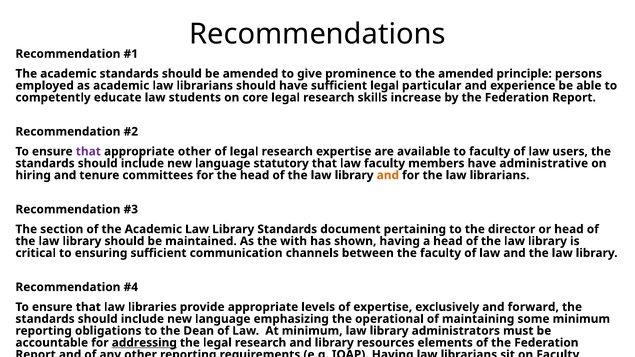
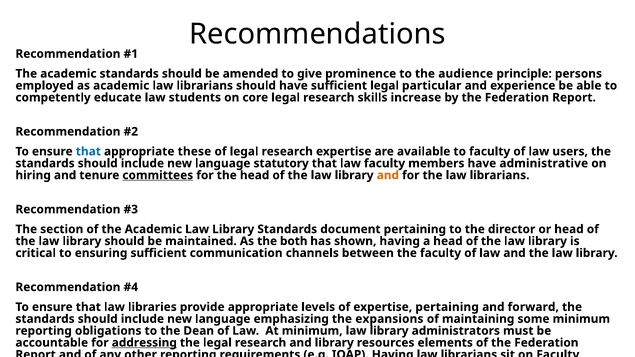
the amended: amended -> audience (466, 74)
that colour: purple -> blue (88, 152)
appropriate other: other -> these (194, 152)
committees underline: none -> present (158, 175)
with: with -> both (294, 241)
expertise exclusively: exclusively -> pertaining (447, 307)
operational: operational -> expansions (389, 319)
